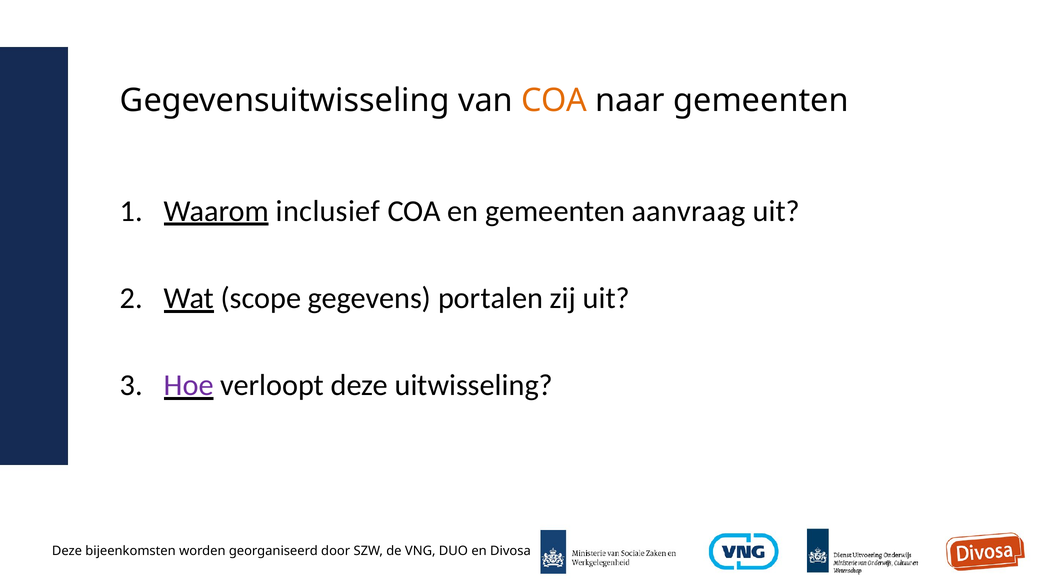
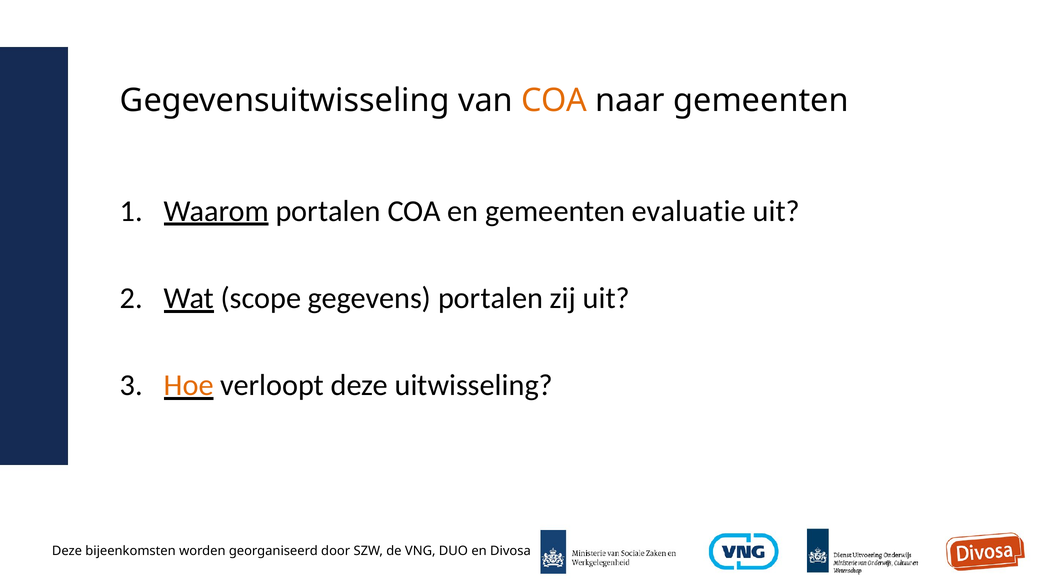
Waarom inclusief: inclusief -> portalen (328, 211)
aanvraag: aanvraag -> evaluatie (689, 211)
Hoe colour: purple -> orange (189, 385)
